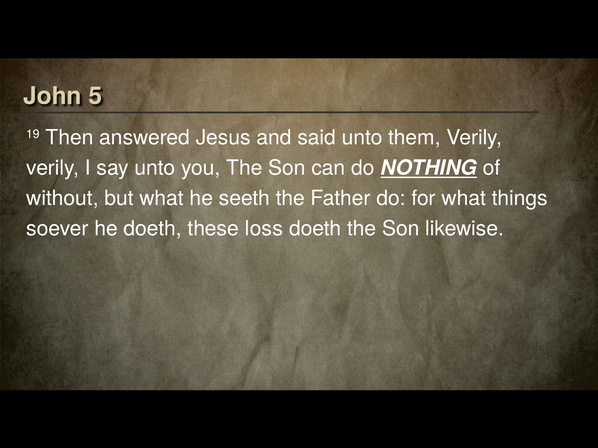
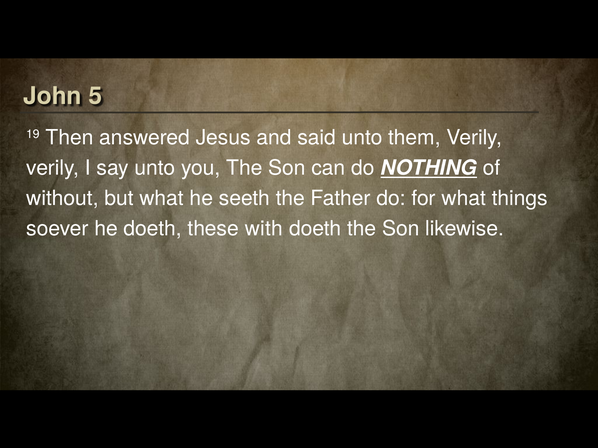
loss: loss -> with (264, 229)
